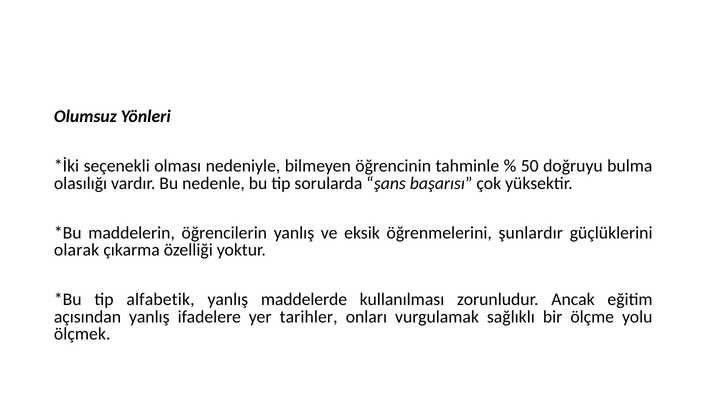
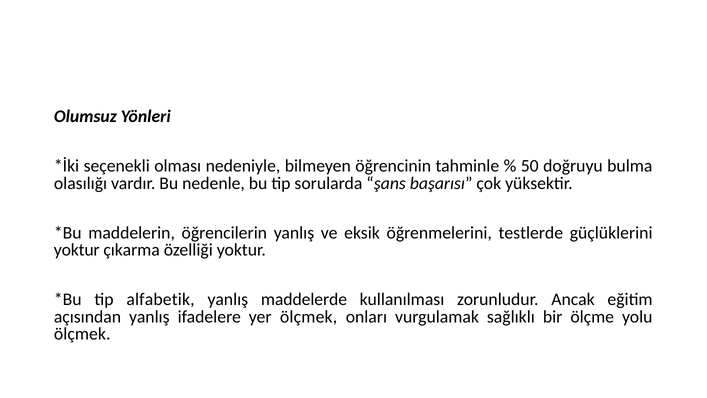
şunlardır: şunlardır -> testlerde (531, 233)
olarak: olarak -> yoktur (77, 250)
yer tarihler: tarihler -> ölçmek (309, 316)
